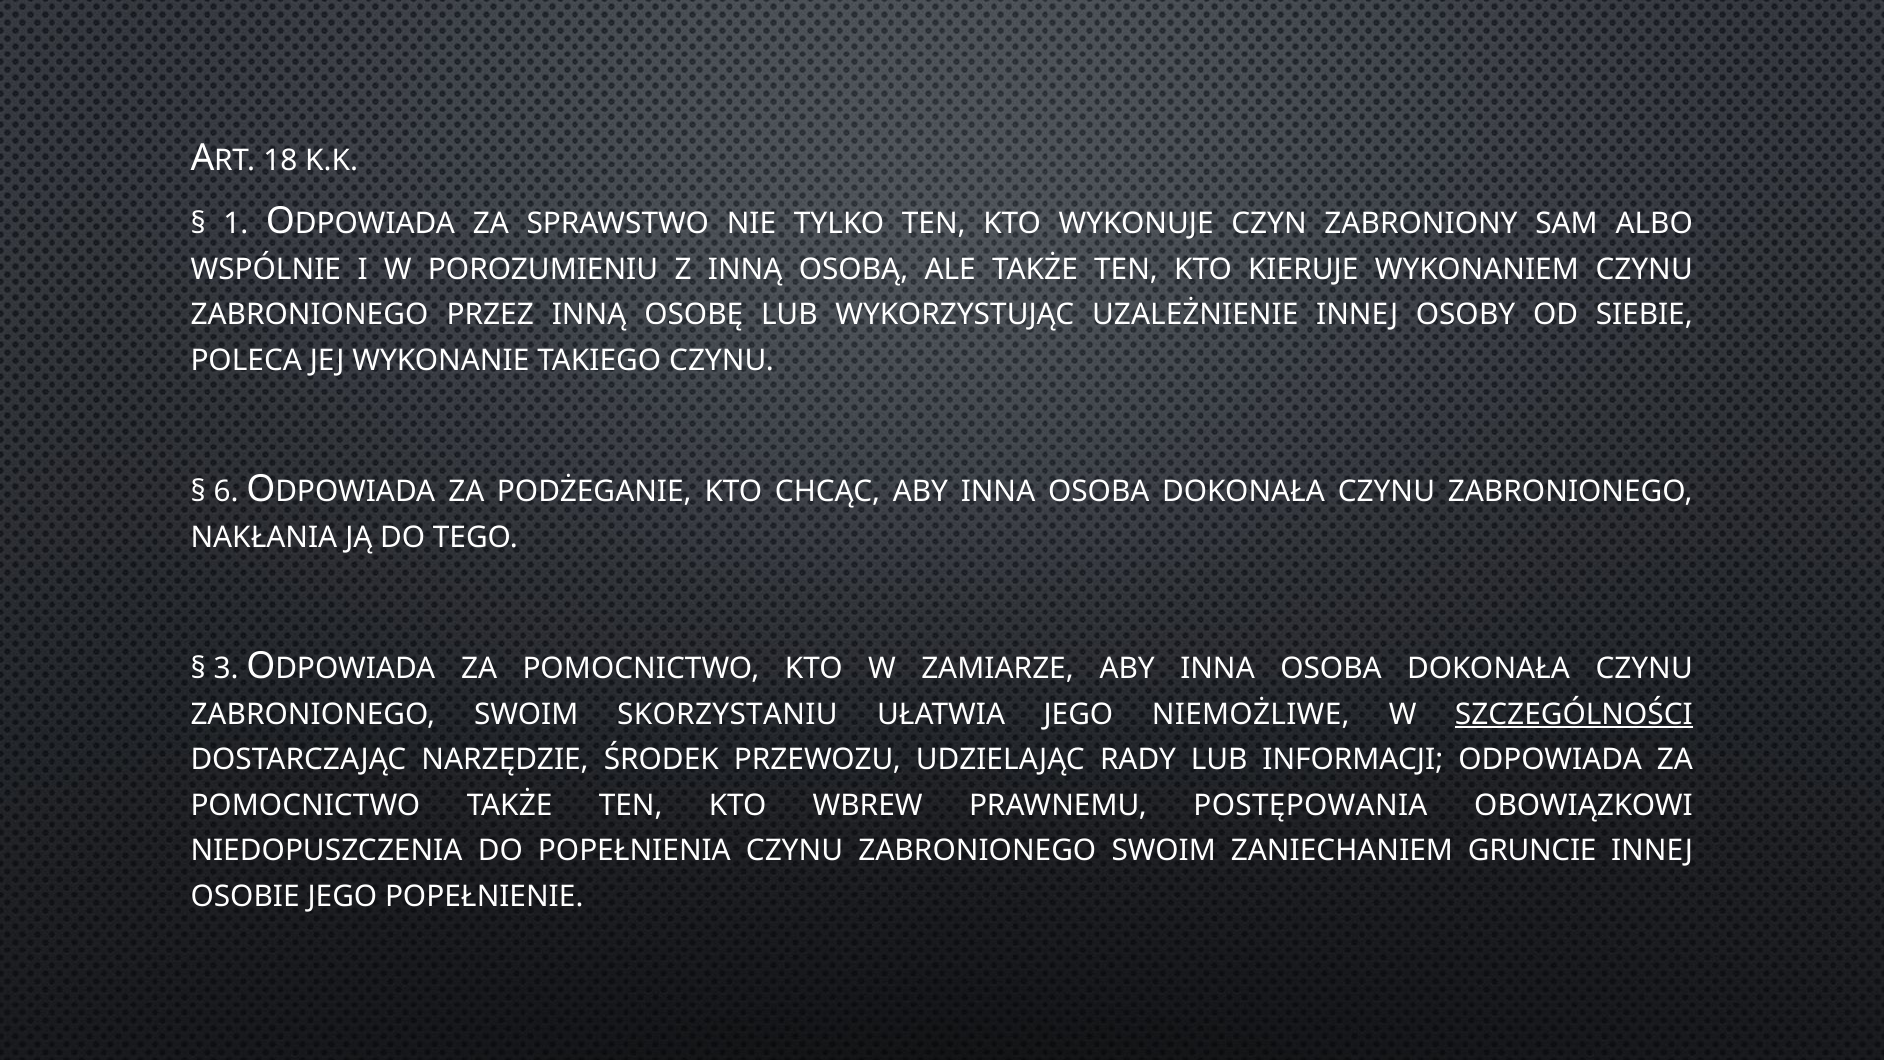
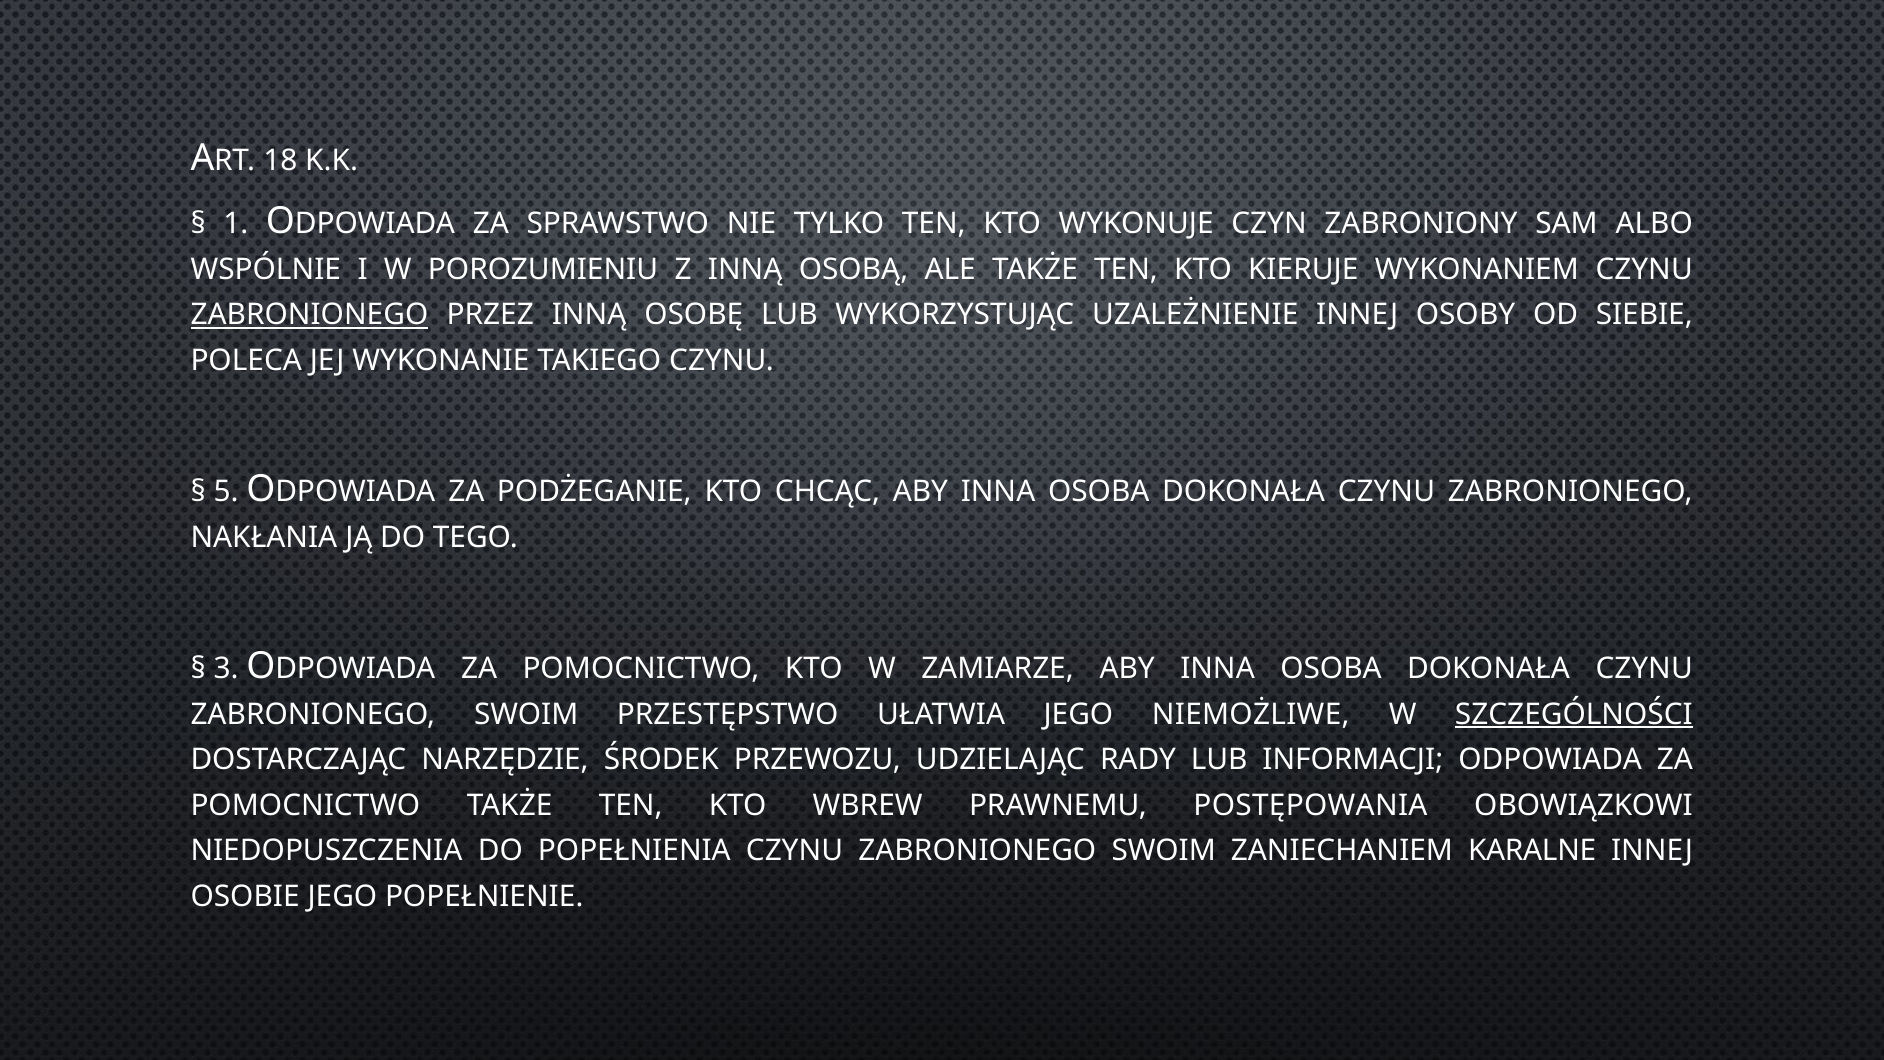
ZABRONIONEGO underline: none -> present (309, 315)
6: 6 -> 5 (226, 492)
SKORZYSTANIU: SKORZYSTANIU -> PRZESTĘPSTWO (728, 714)
GRUNCIE: GRUNCIE -> KARALNE (1532, 851)
